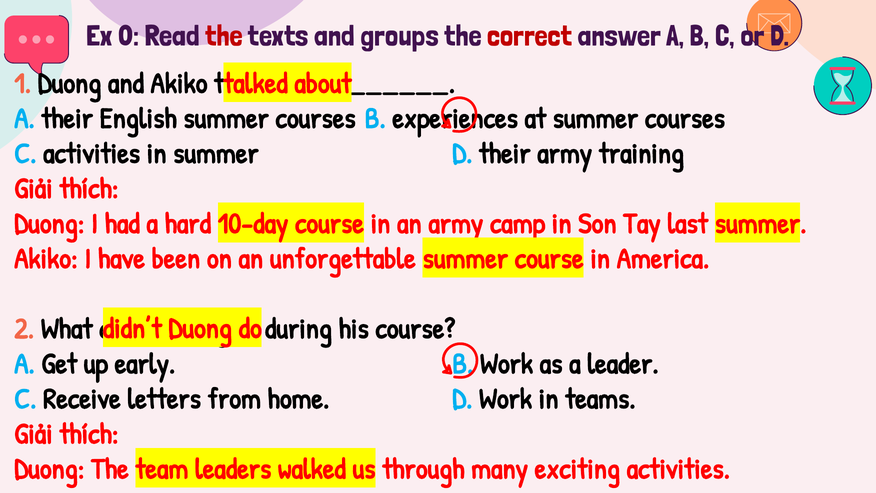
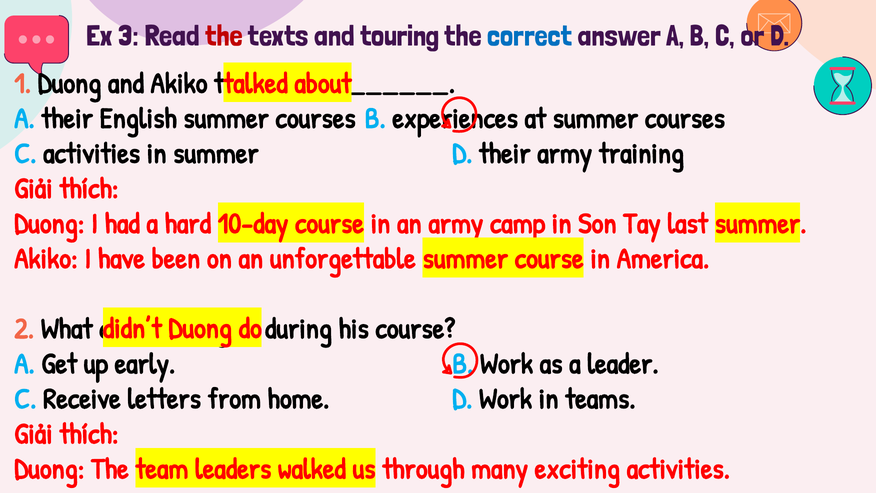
0: 0 -> 3 (129, 36)
groups: groups -> touring (400, 36)
correct colour: red -> blue (530, 36)
